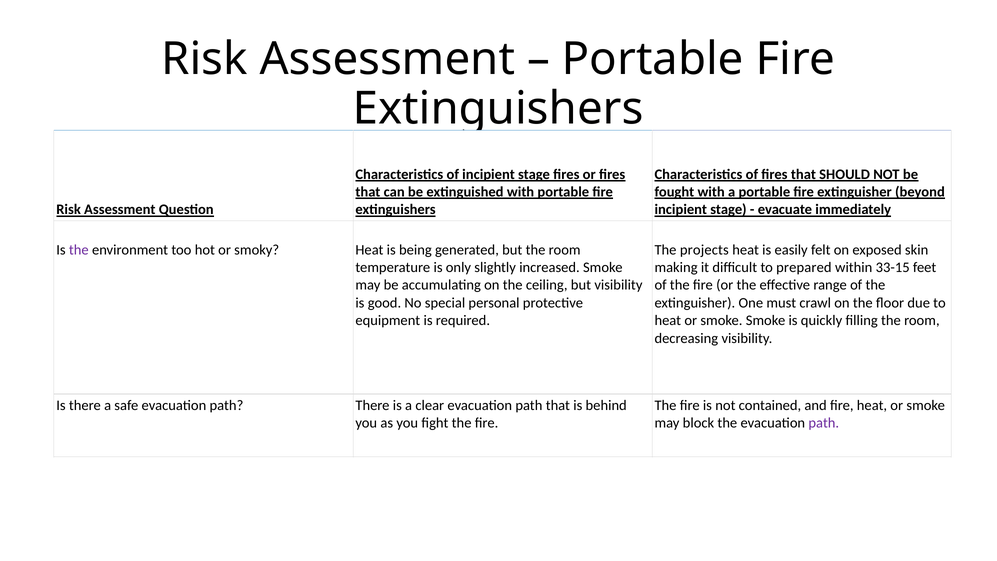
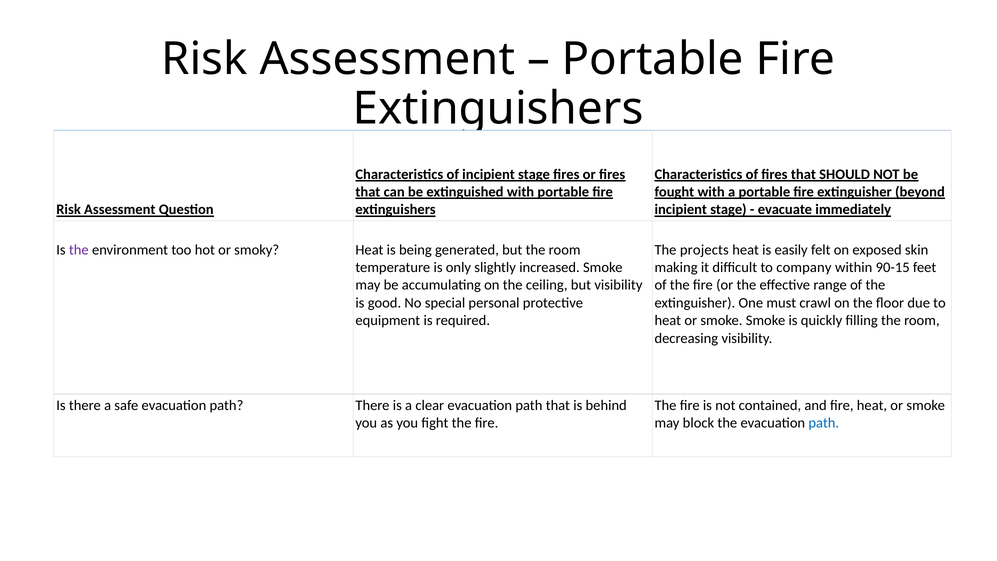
prepared: prepared -> company (804, 267)
33-15: 33-15 -> 90-15 (893, 267)
path colour: purple -> blue (824, 423)
